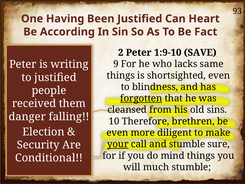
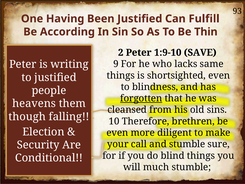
Heart: Heart -> Fulfill (204, 19)
Fact: Fact -> Thin (206, 32)
received: received -> heavens (34, 103)
danger: danger -> though (27, 117)
your underline: present -> none (118, 144)
mind: mind -> blind (173, 155)
